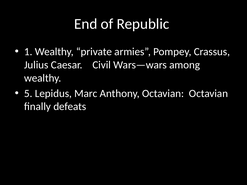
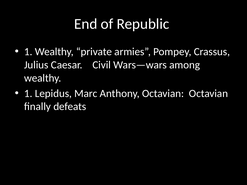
5: 5 -> 1 (28, 94)
